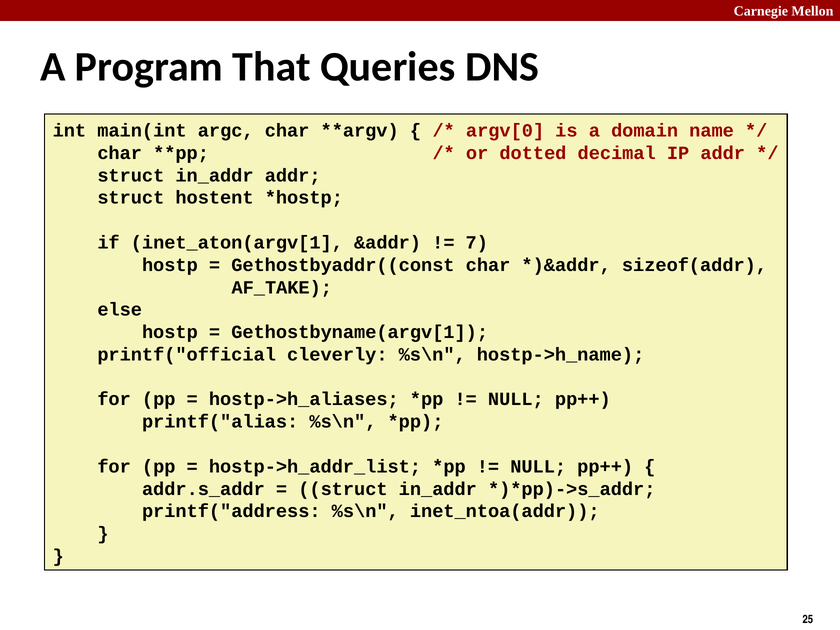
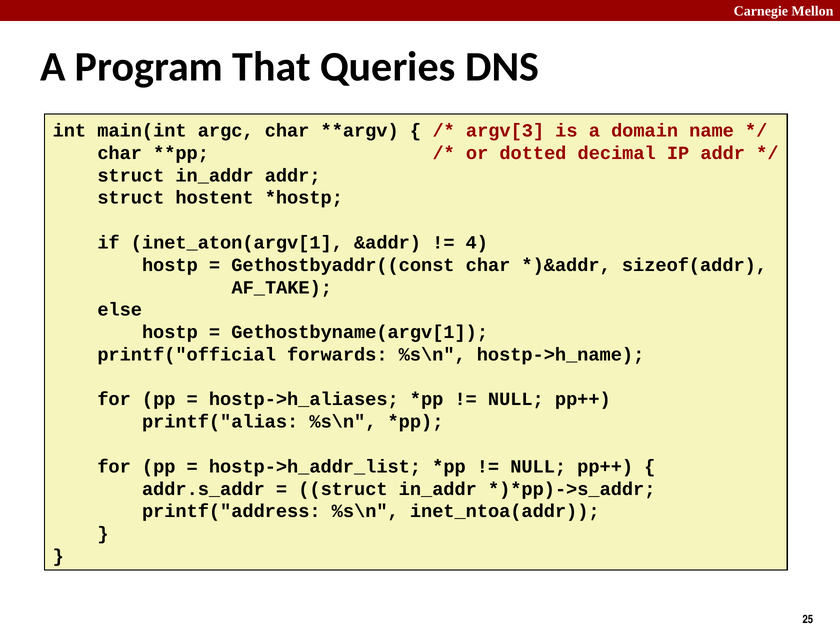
argv[0: argv[0 -> argv[3 (505, 131)
7: 7 -> 4 (477, 243)
cleverly: cleverly -> forwards (337, 355)
